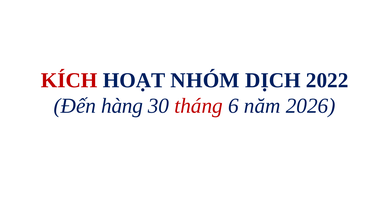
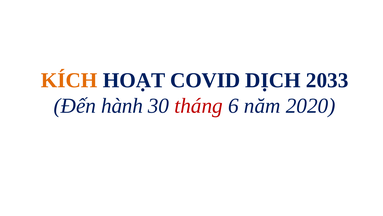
KÍCH colour: red -> orange (69, 80)
NHÓM: NHÓM -> COVID (205, 80)
2022: 2022 -> 2033 (327, 80)
hàng: hàng -> hành (122, 106)
2026: 2026 -> 2020 (311, 106)
